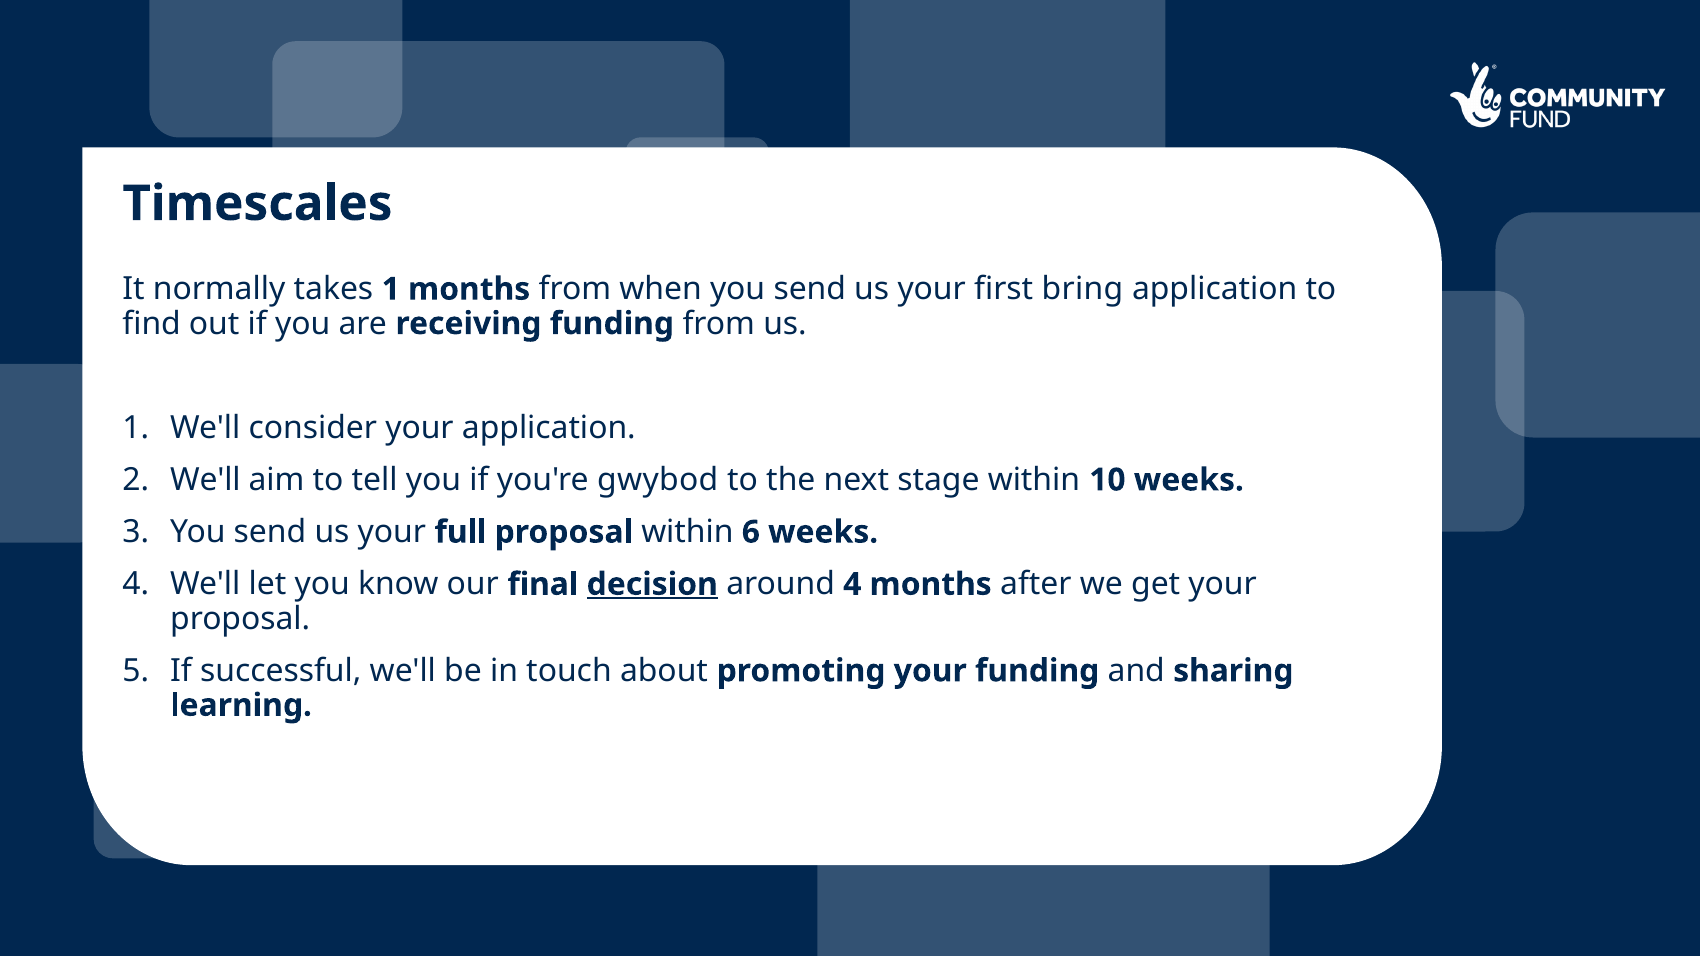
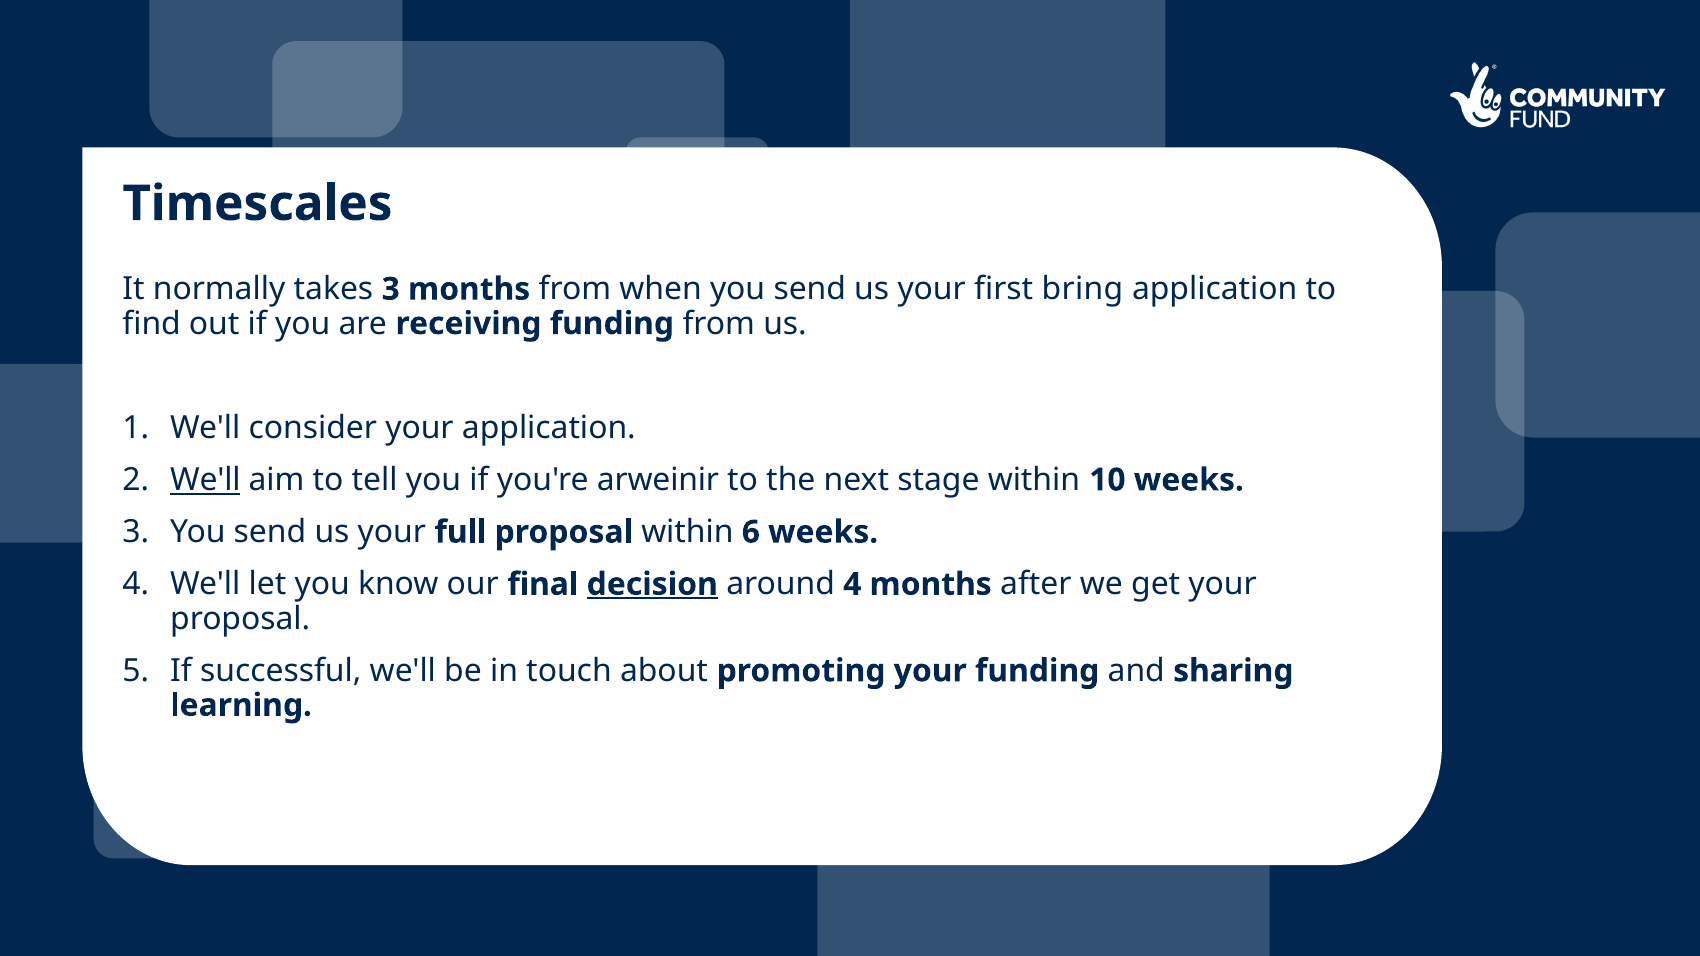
takes 1: 1 -> 3 (391, 289)
We'll underline: none -> present (205, 480)
gwybod: gwybod -> arweinir (658, 480)
